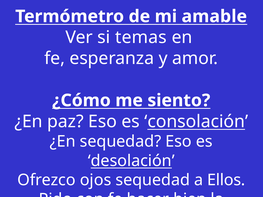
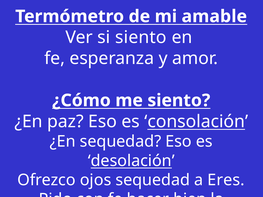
si temas: temas -> siento (141, 37)
Ellos: Ellos -> Eres (226, 180)
